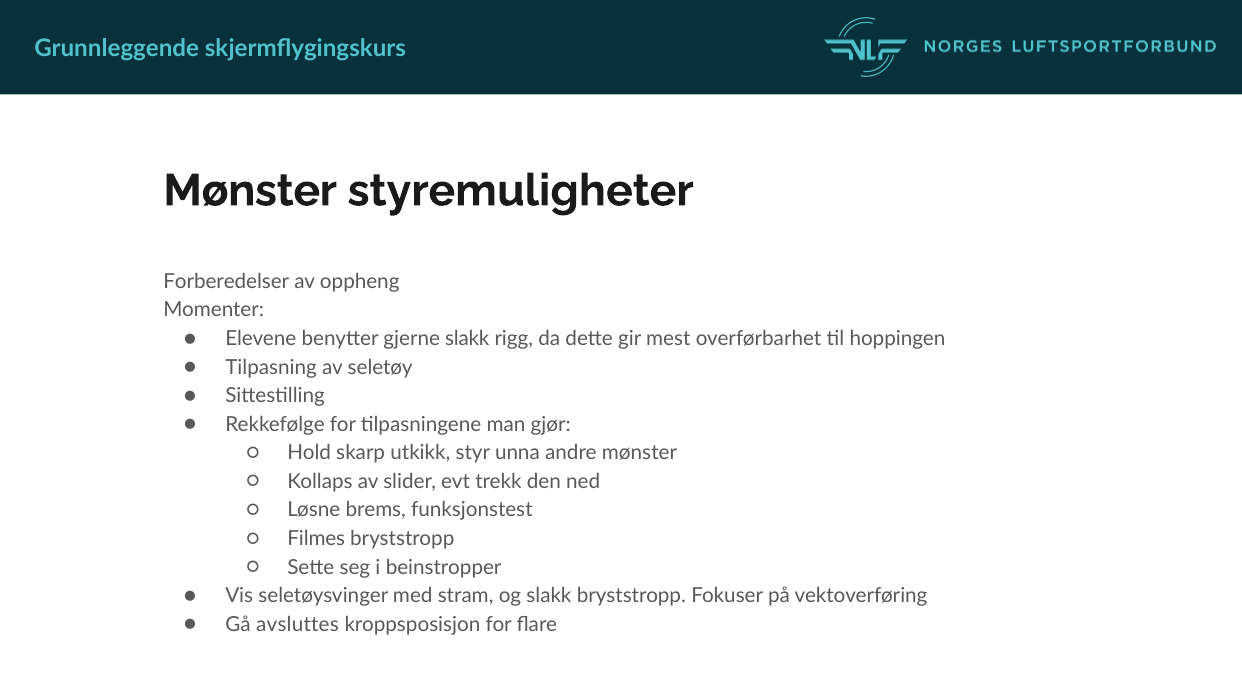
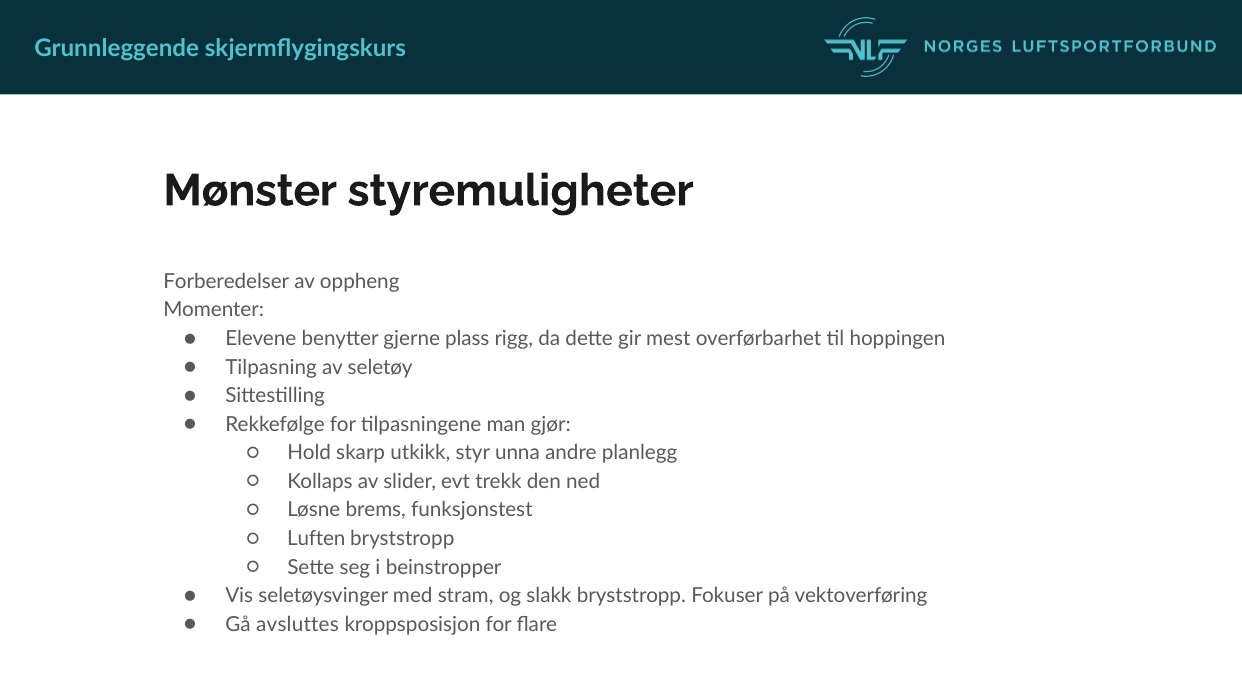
gjerne slakk: slakk -> plass (467, 338)
andre mønster: mønster -> planlegg (640, 453)
Filmes: Filmes -> Luften (316, 538)
